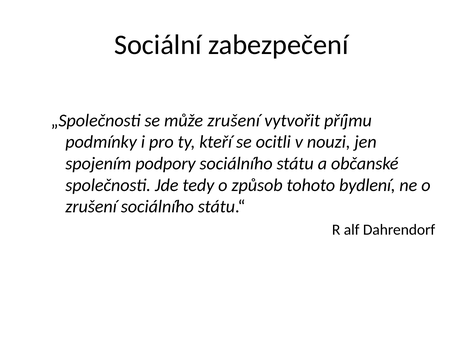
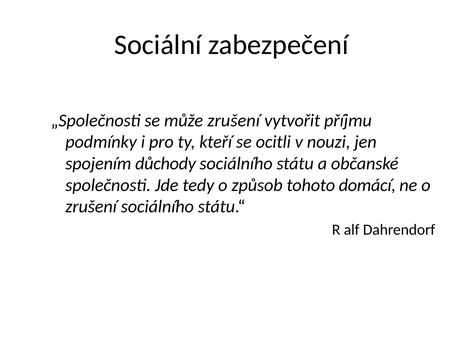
podpory: podpory -> důchody (166, 164)
bydlení: bydlení -> domácí (367, 185)
